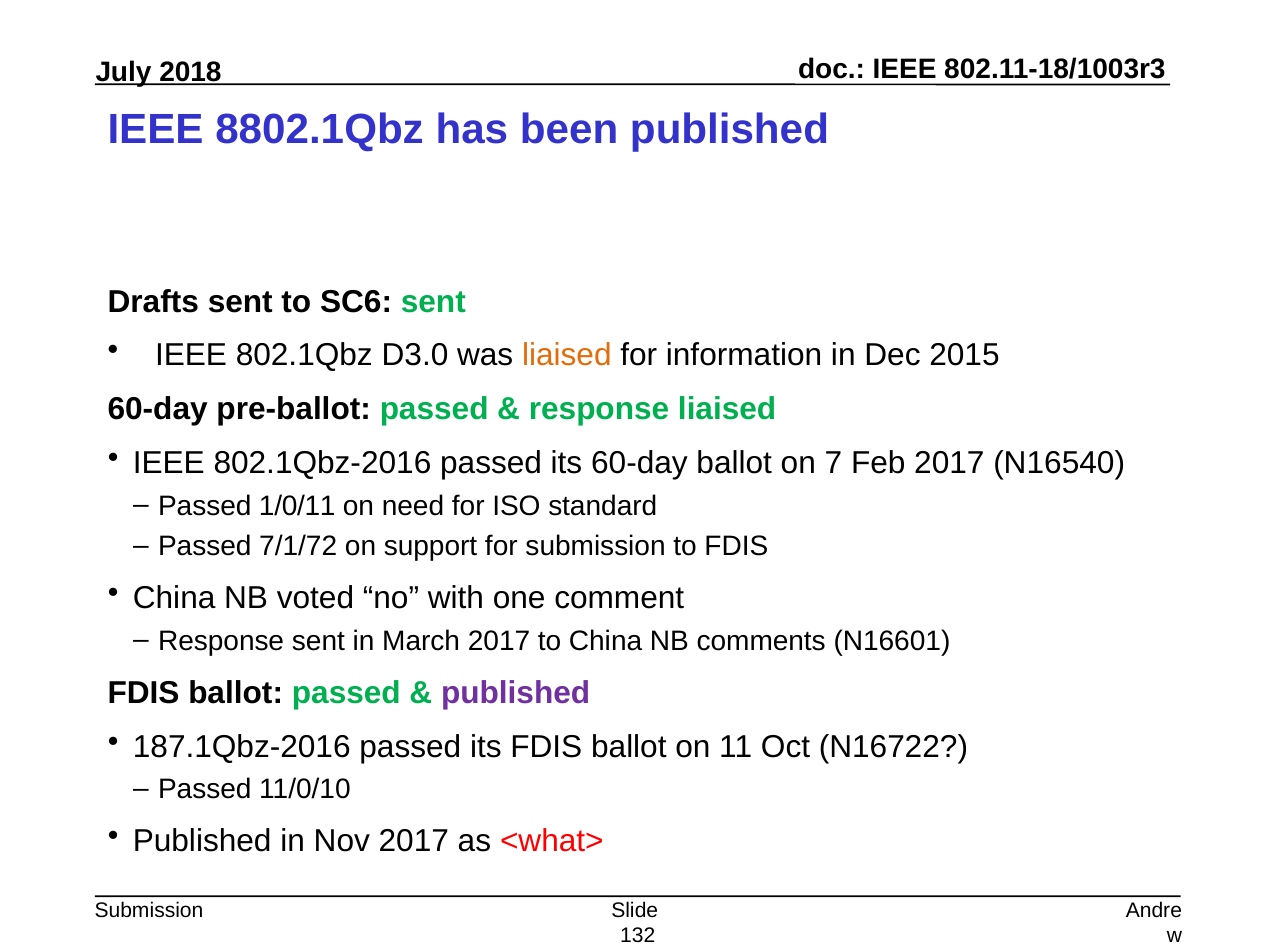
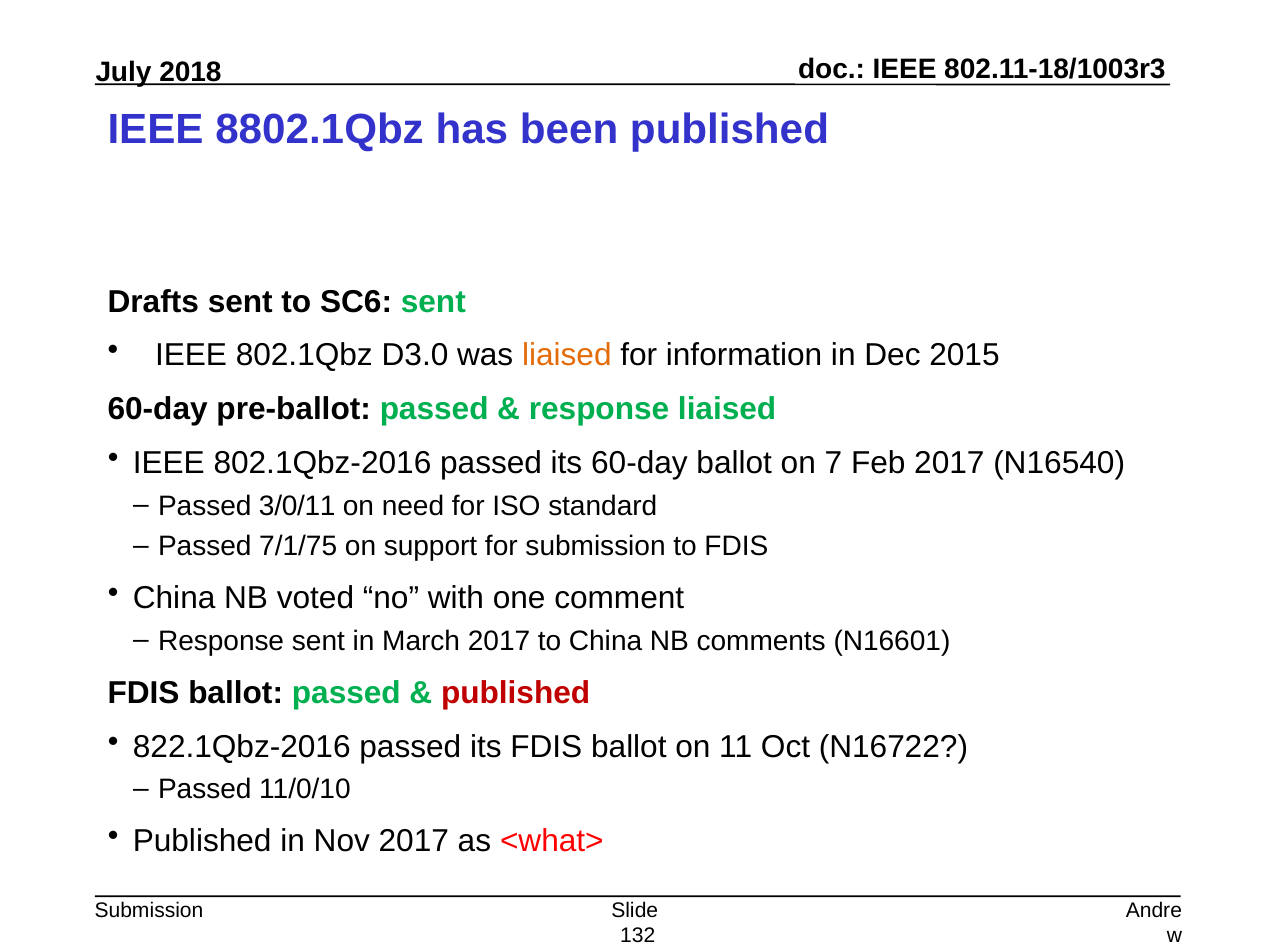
1/0/11: 1/0/11 -> 3/0/11 (297, 506)
7/1/72: 7/1/72 -> 7/1/75 (298, 546)
published colour: purple -> red (516, 693)
187.1Qbz-2016: 187.1Qbz-2016 -> 822.1Qbz-2016 (242, 747)
